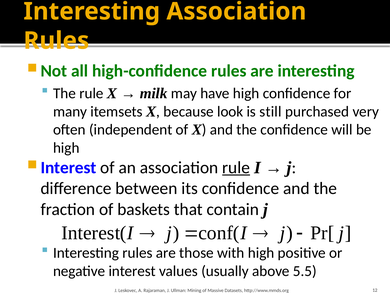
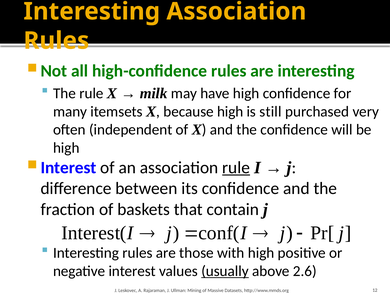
because look: look -> high (230, 111)
usually underline: none -> present (225, 271)
5.5: 5.5 -> 2.6 (305, 271)
